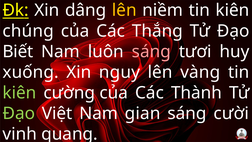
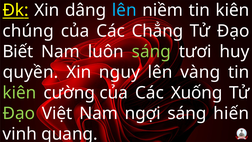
lên colour: yellow -> light blue (124, 10)
Thắng: Thắng -> Chẳng (157, 31)
sáng colour: pink -> light green (151, 51)
xuống: xuống -> quyền (31, 72)
Thành: Thành -> Xuống (197, 93)
gian: gian -> ngợi (143, 113)
cười: cười -> hiến (231, 113)
